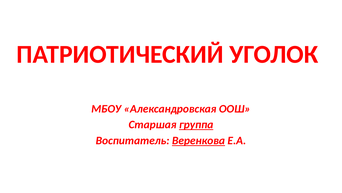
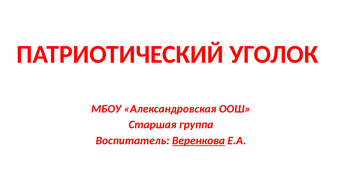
группа underline: present -> none (196, 124)
